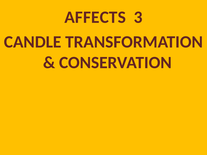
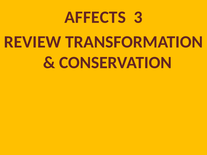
CANDLE: CANDLE -> REVIEW (33, 42)
